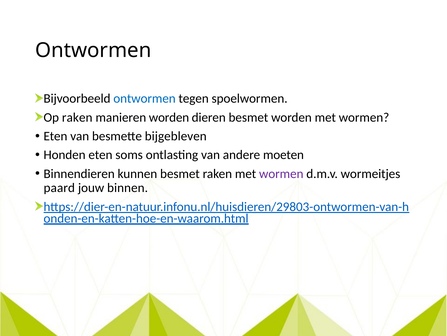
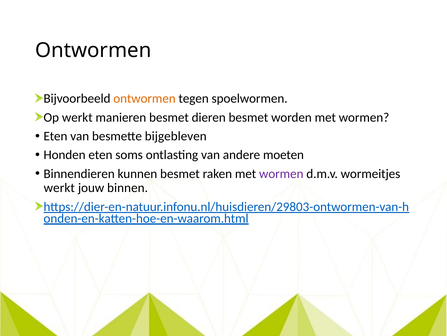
ontwormen colour: blue -> orange (144, 98)
Op raken: raken -> werkt (77, 117)
manieren worden: worden -> besmet (169, 117)
paard: paard -> werkt (59, 187)
